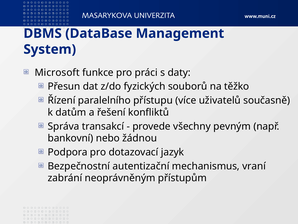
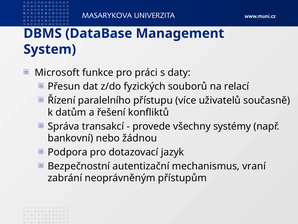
těžko: těžko -> relací (237, 86)
pevným: pevným -> systémy (232, 126)
